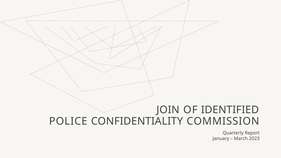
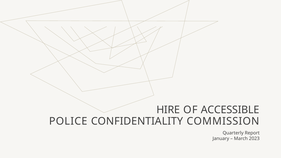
JOIN: JOIN -> HIRE (168, 110)
IDENTIFIED: IDENTIFIED -> ACCESSIBLE (230, 110)
